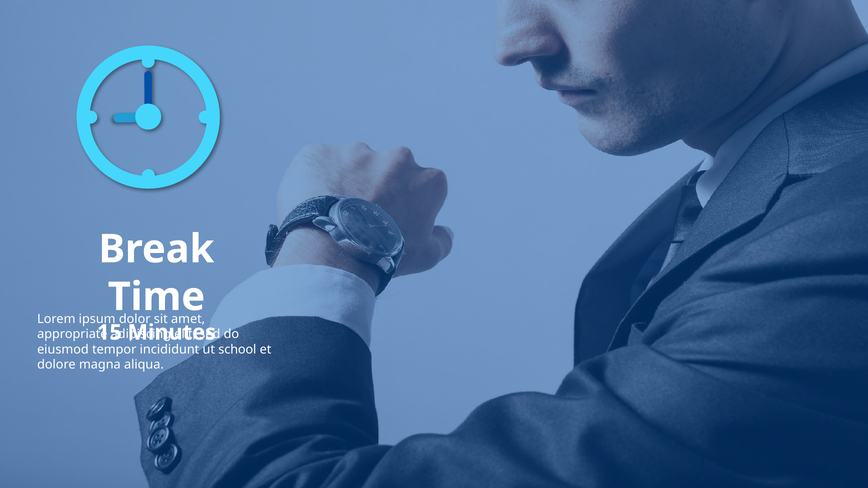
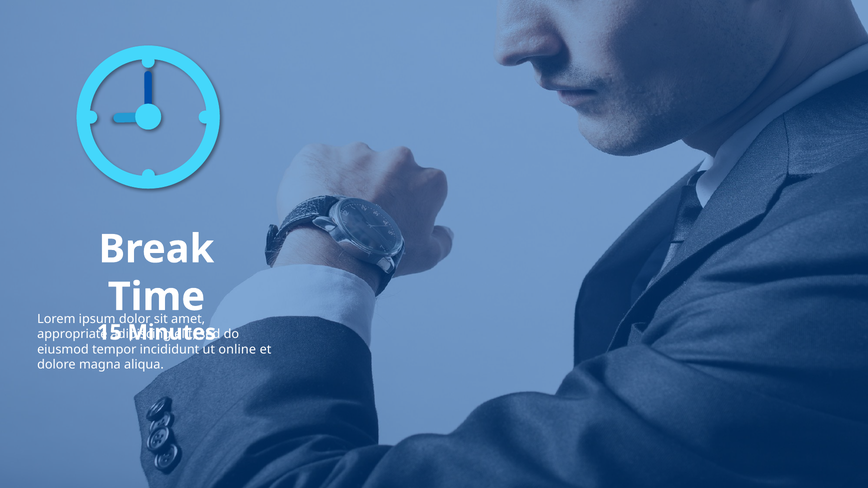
school: school -> online (237, 350)
